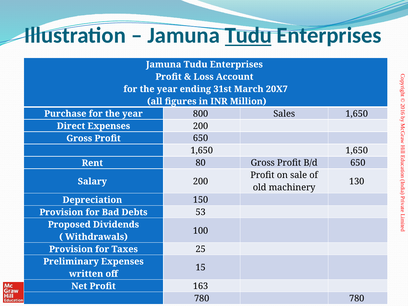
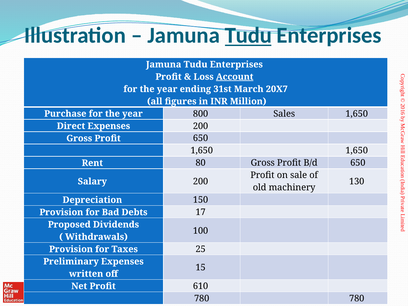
Account underline: none -> present (235, 77)
53: 53 -> 17 (201, 212)
163: 163 -> 610 (201, 286)
